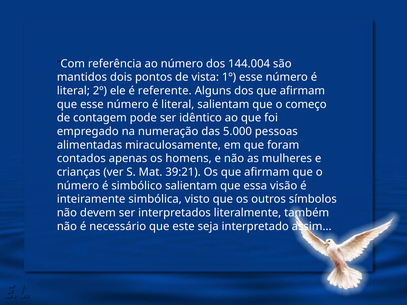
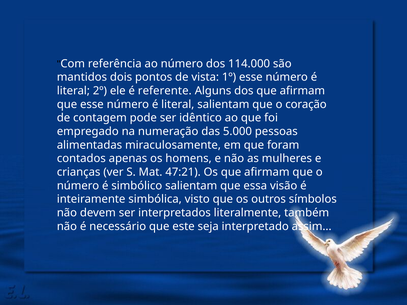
144.004: 144.004 -> 114.000 (249, 64)
começo: começo -> coração (306, 104)
39:21: 39:21 -> 47:21 (183, 172)
